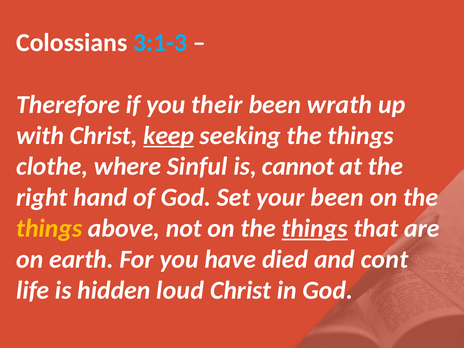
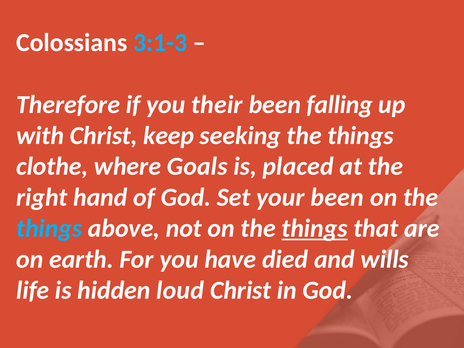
wrath: wrath -> falling (340, 105)
keep underline: present -> none (169, 136)
Sinful: Sinful -> Goals (197, 166)
cannot: cannot -> placed (298, 166)
things colour: yellow -> light blue (49, 228)
cont: cont -> wills (385, 259)
